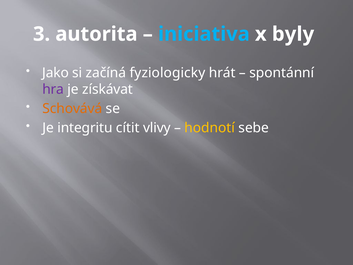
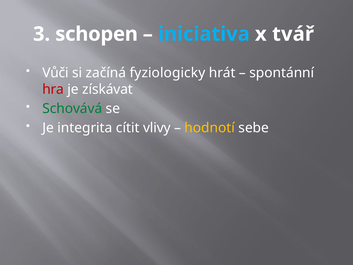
autorita: autorita -> schopen (97, 34)
byly: byly -> tvář (293, 34)
Jako: Jako -> Vůči (55, 73)
hra colour: purple -> red (53, 89)
Schovává colour: orange -> green (72, 108)
integritu: integritu -> integrita (85, 128)
